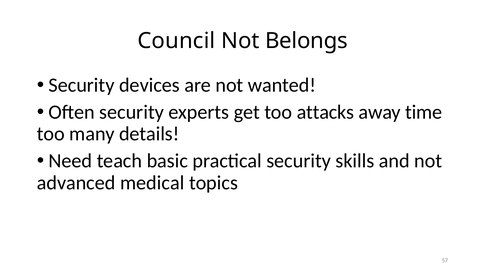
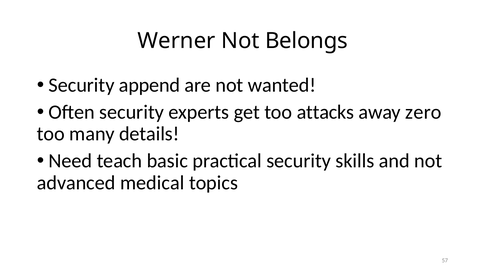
Council: Council -> Werner (176, 41)
devices: devices -> append (150, 85)
time: time -> zero (423, 112)
